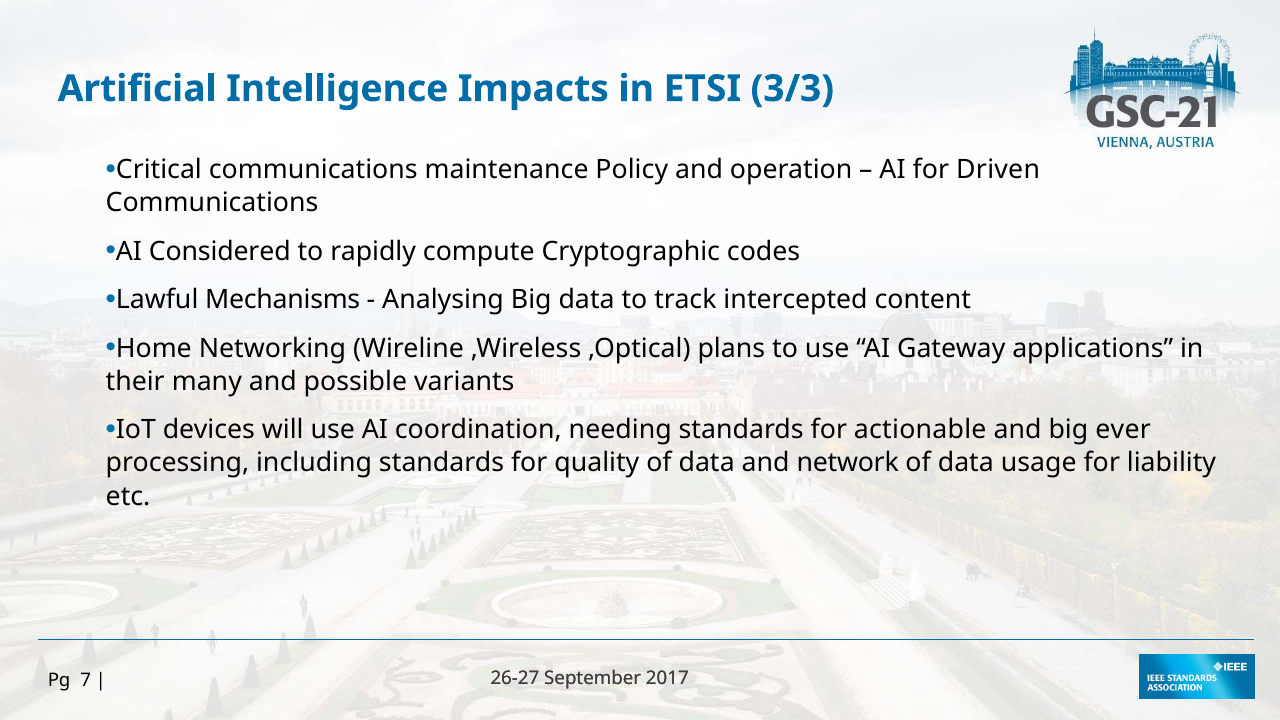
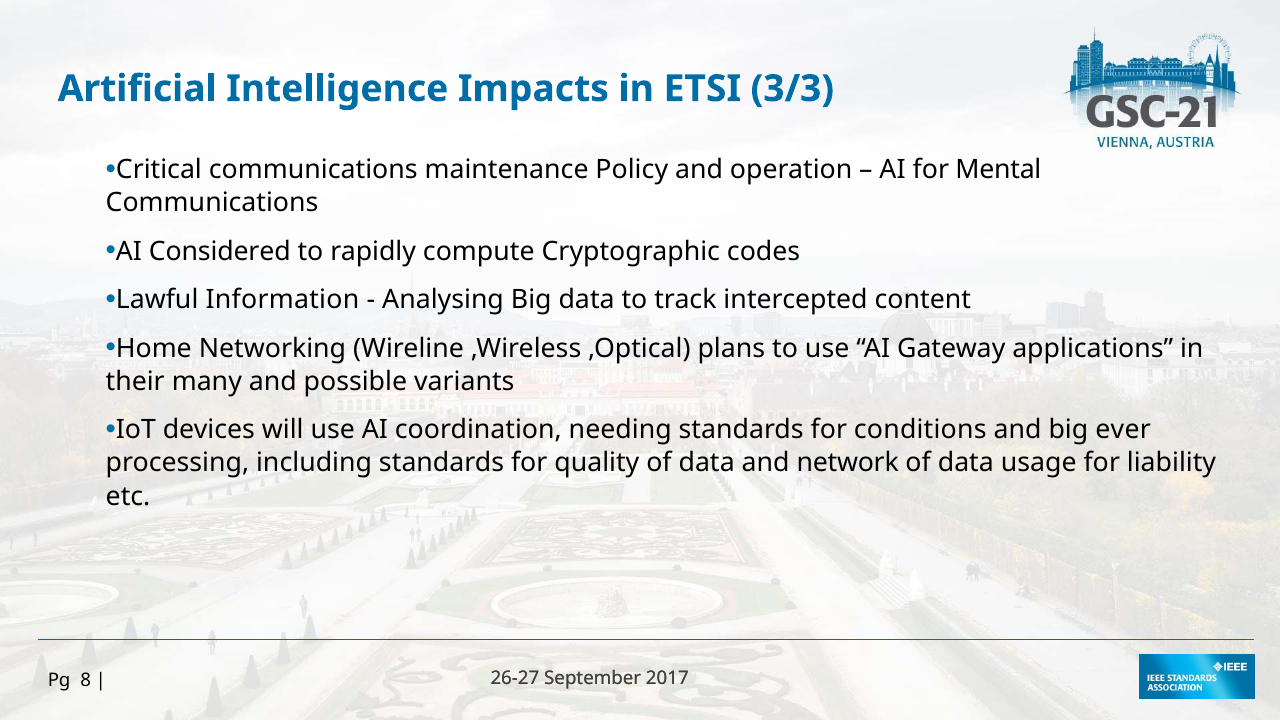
Driven: Driven -> Mental (998, 170)
Mechanisms: Mechanisms -> Information (282, 300)
actionable: actionable -> conditions (920, 430)
7: 7 -> 8 (86, 680)
